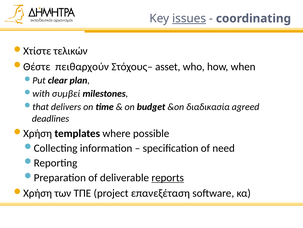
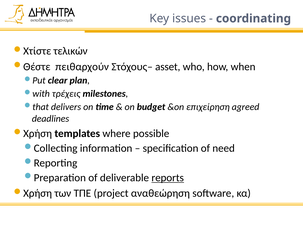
issues underline: present -> none (189, 18)
συμβεί: συμβεί -> τρέχεις (66, 93)
διαδικασία: διαδικασία -> επιχείρηση (208, 107)
επανεξέταση: επανεξέταση -> αναθεώρηση (160, 193)
